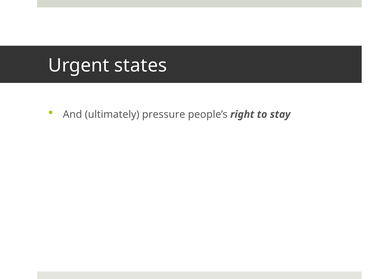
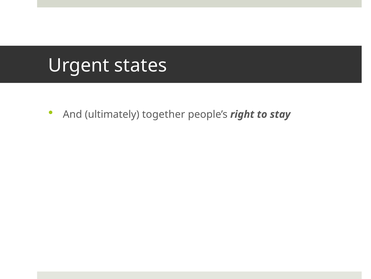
pressure: pressure -> together (164, 114)
